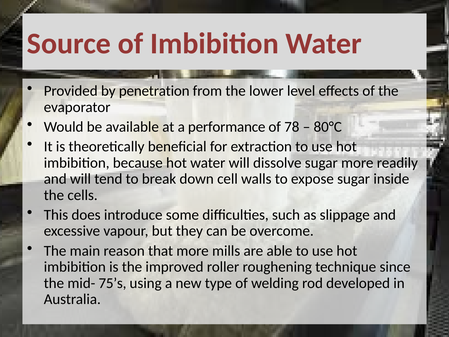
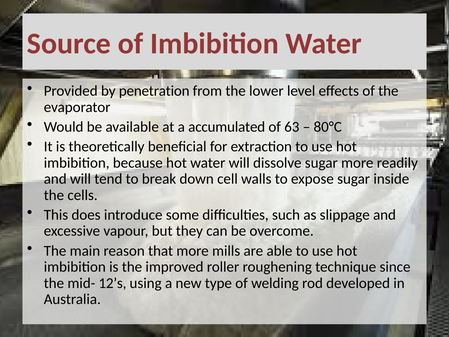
performance: performance -> accumulated (227, 127)
78: 78 -> 63 (292, 127)
75’s: 75’s -> 12’s (112, 283)
